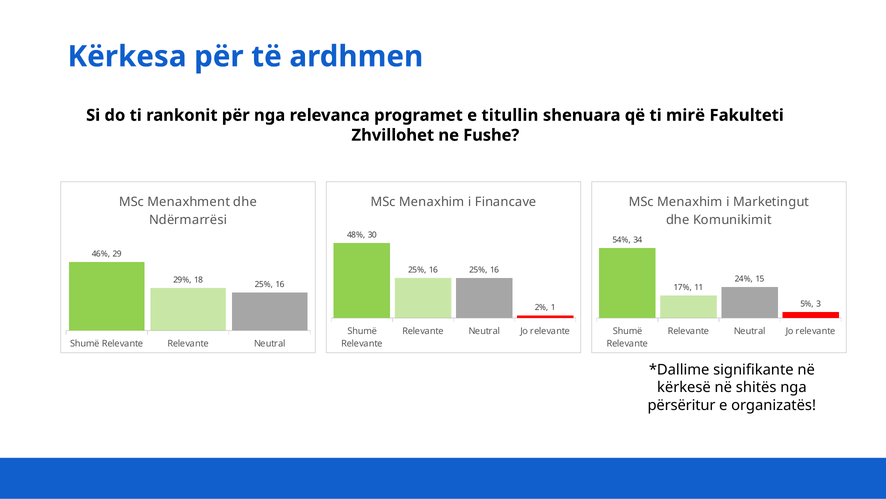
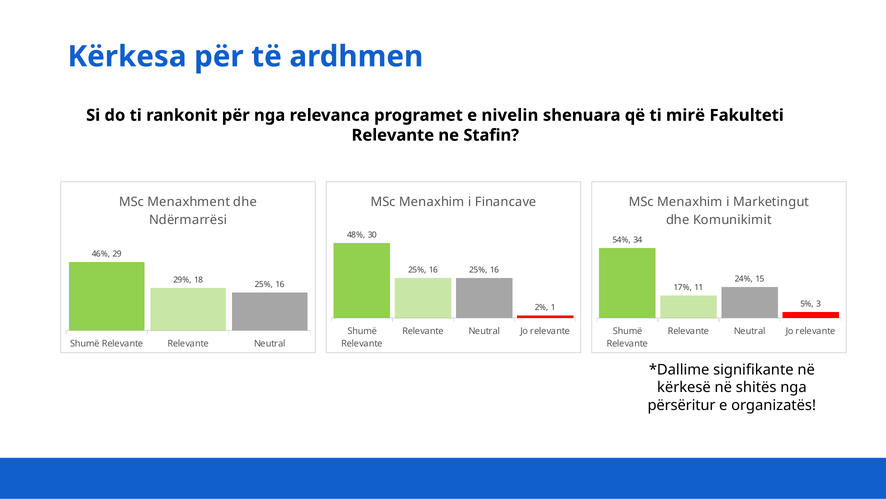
titullin: titullin -> nivelin (510, 115)
Zhvillohet: Zhvillohet -> Relevante (393, 135)
Fushe: Fushe -> Stafin (491, 135)
